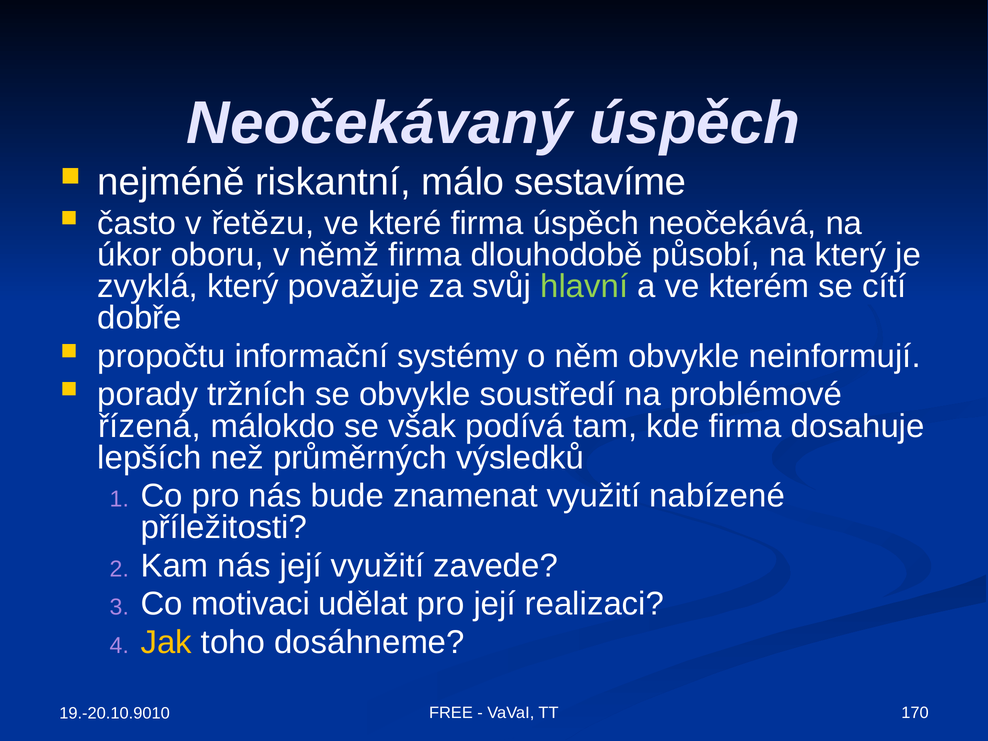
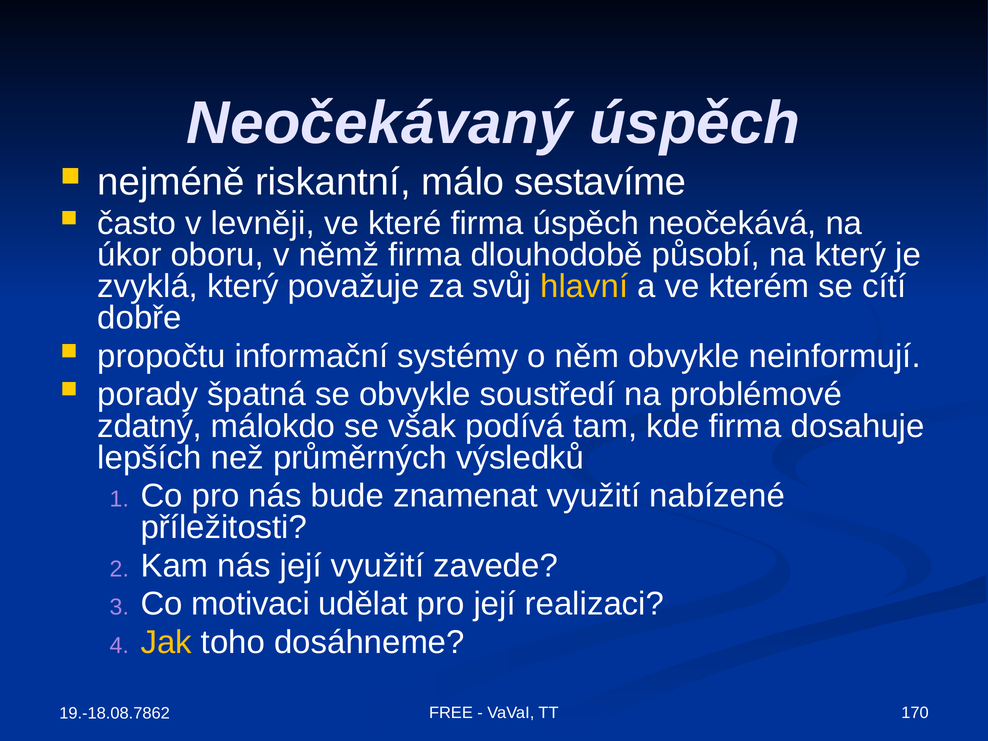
řetězu: řetězu -> levněji (263, 223)
hlavní colour: light green -> yellow (584, 287)
tržních: tržních -> špatná (257, 395)
řízená: řízená -> zdatný (150, 426)
19.-20.10.9010: 19.-20.10.9010 -> 19.-18.08.7862 (115, 713)
